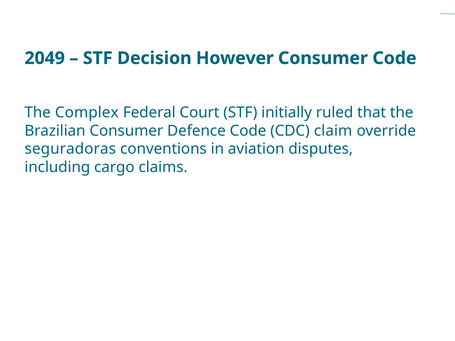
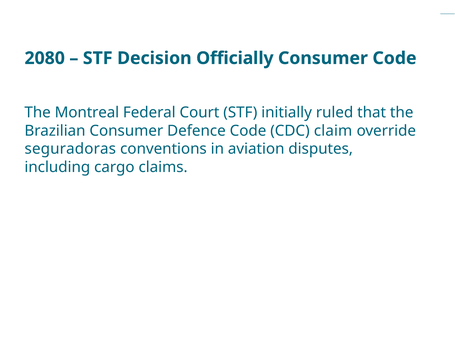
2049: 2049 -> 2080 (45, 58)
However: However -> Officially (235, 58)
Complex: Complex -> Montreal (87, 113)
